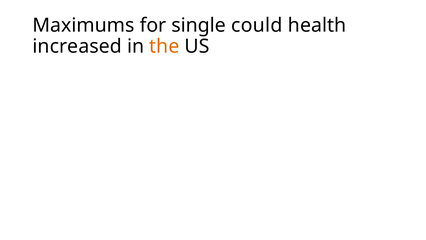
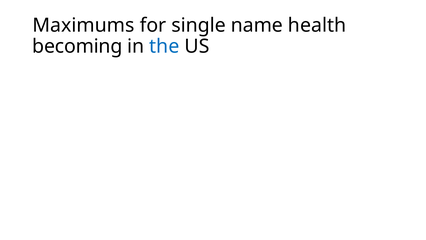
could: could -> name (257, 25)
increased: increased -> becoming (77, 46)
the colour: orange -> blue (164, 46)
